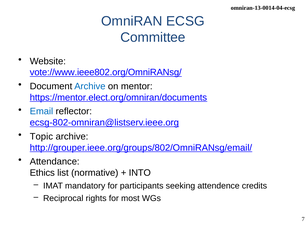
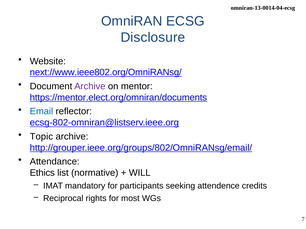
Committee: Committee -> Disclosure (153, 37)
vote://www.ieee802.org/OmniRANsg/: vote://www.ieee802.org/OmniRANsg/ -> next://www.ieee802.org/OmniRANsg/ (106, 73)
Archive colour: blue -> purple (90, 86)
INTO: INTO -> WILL (140, 173)
